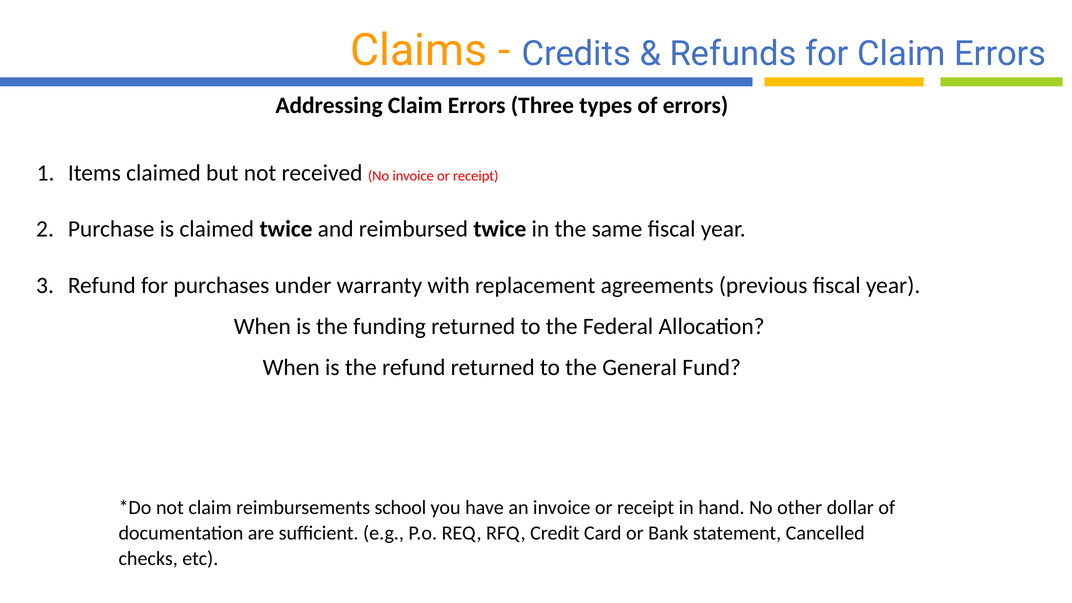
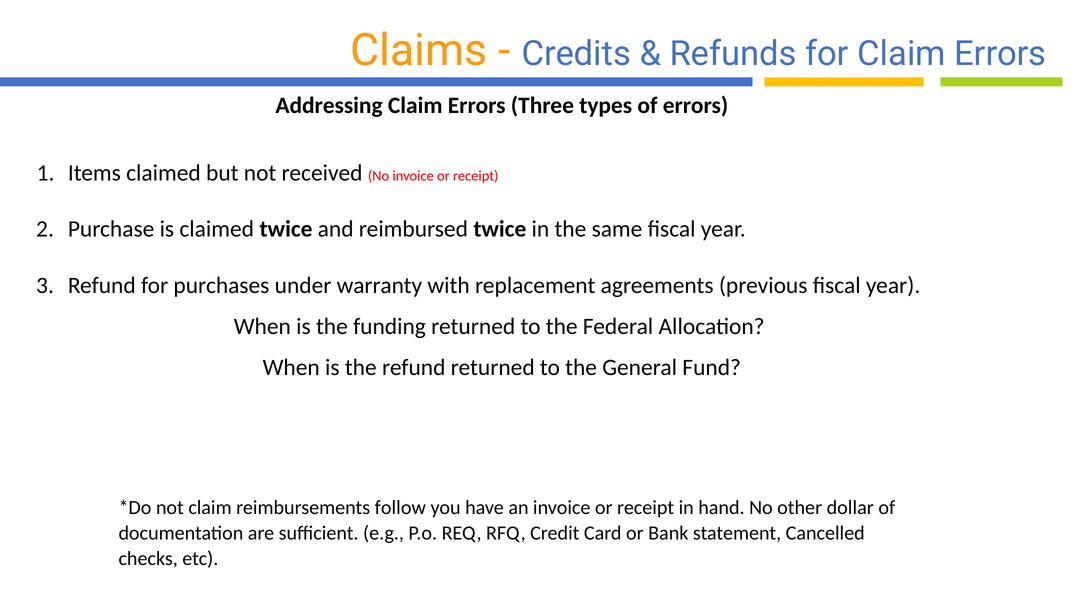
school: school -> follow (400, 507)
